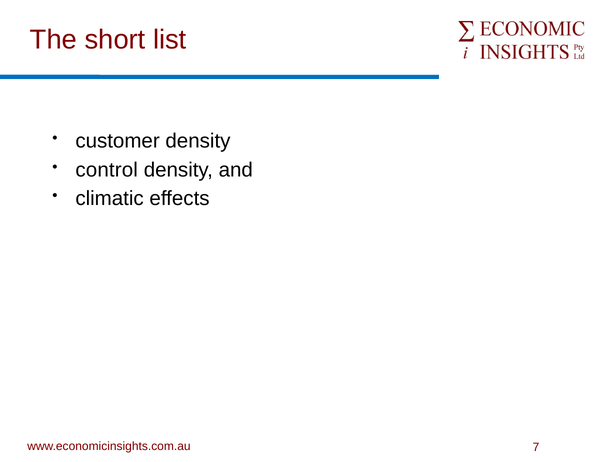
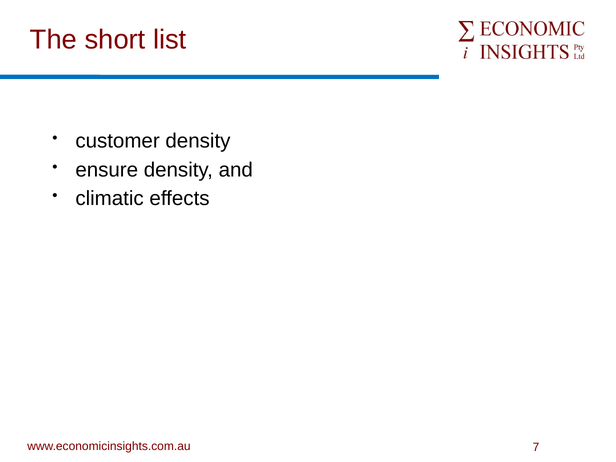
control: control -> ensure (107, 170)
